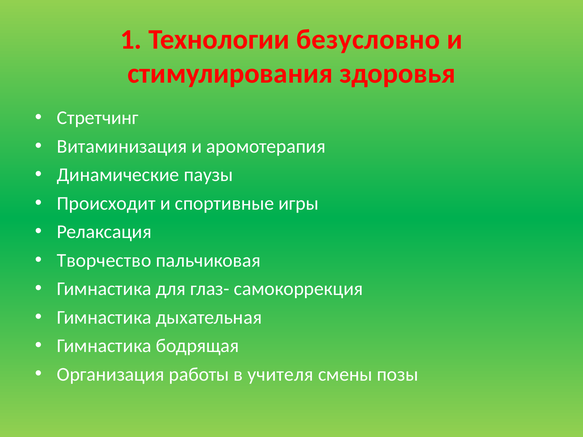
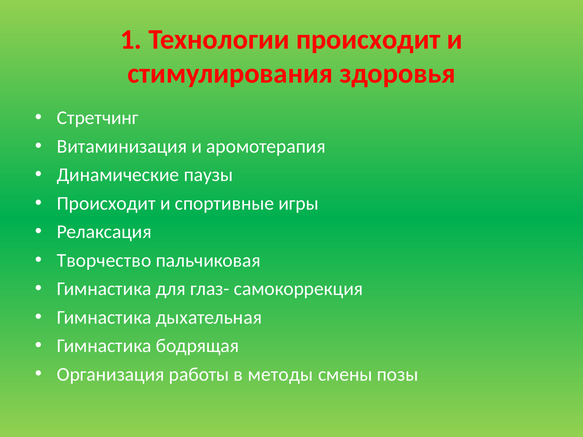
Технологии безусловно: безусловно -> происходит (368, 39)
учителя: учителя -> методы (280, 375)
